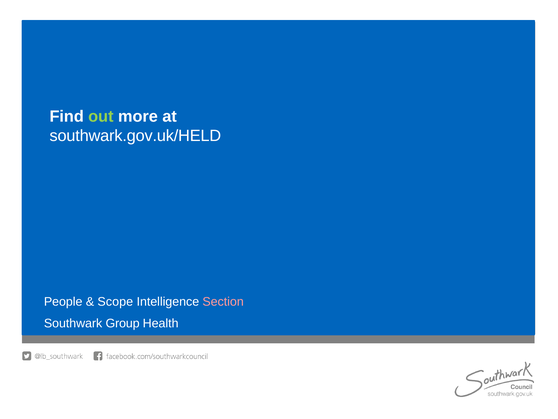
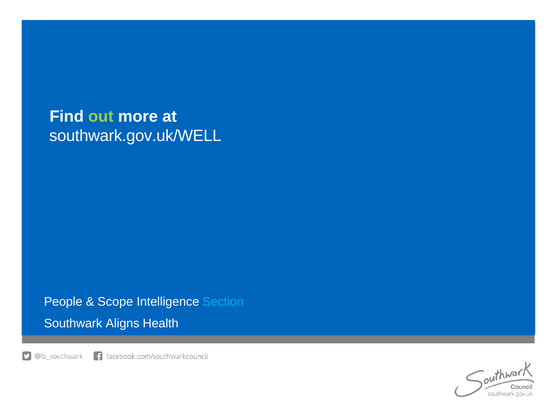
southwark.gov.uk/HELD: southwark.gov.uk/HELD -> southwark.gov.uk/WELL (135, 136)
Section colour: pink -> light blue (223, 301)
Group: Group -> Aligns (123, 323)
